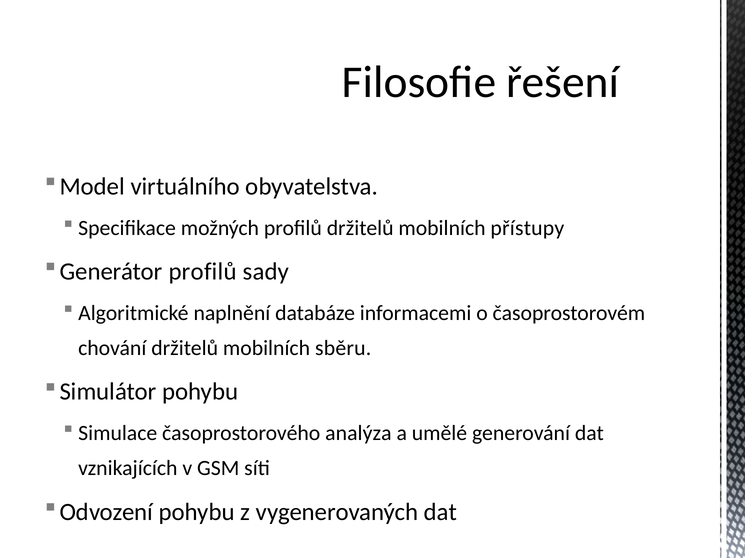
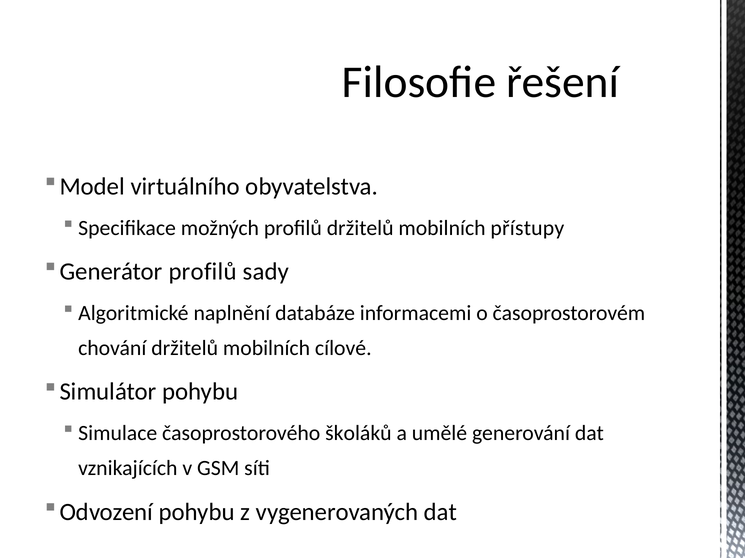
sběru: sběru -> cílové (343, 349)
analýza: analýza -> školáků (358, 434)
